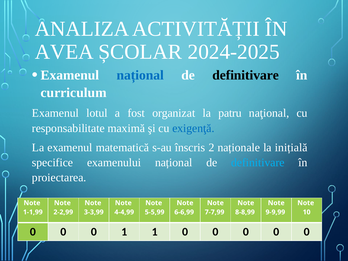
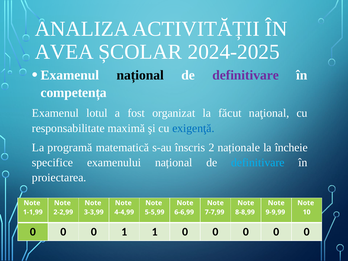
național colour: blue -> black (140, 75)
definitivare colour: black -> purple (246, 75)
curriculum: curriculum -> competența (74, 93)
patru: patru -> făcut (230, 113)
La examenul: examenul -> programă (70, 148)
inițială: inițială -> încheie (291, 148)
